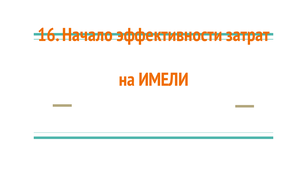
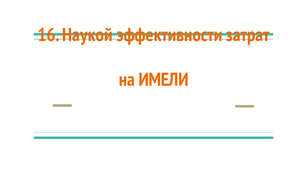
Начало: Начало -> Наукой (87, 35)
